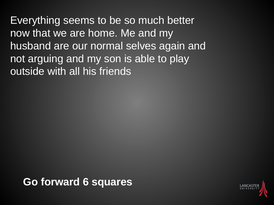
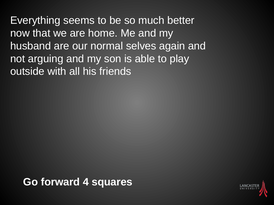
6: 6 -> 4 (86, 182)
